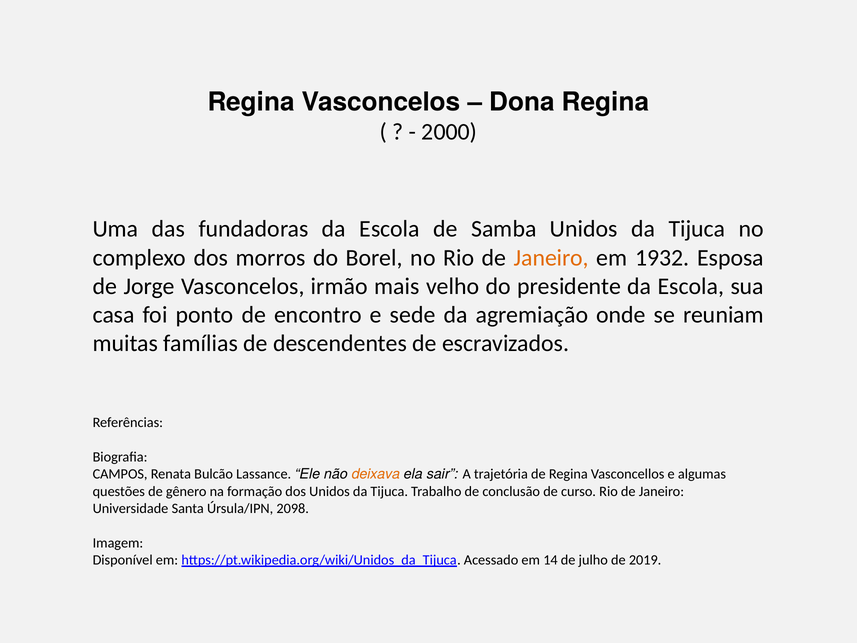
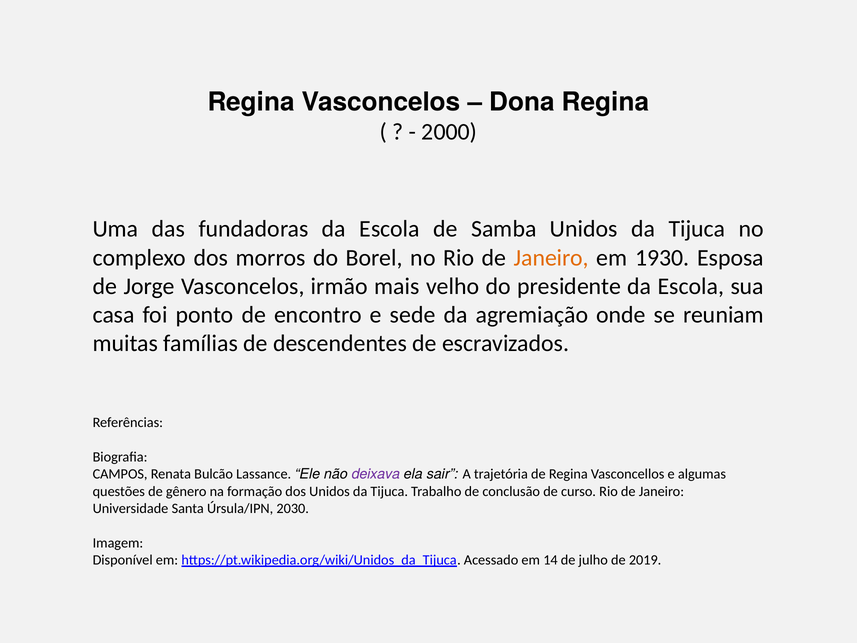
1932: 1932 -> 1930 (662, 258)
deixava colour: orange -> purple (376, 474)
2098: 2098 -> 2030 (293, 508)
